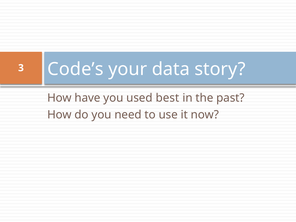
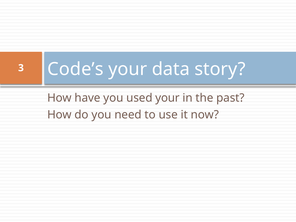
used best: best -> your (168, 98)
